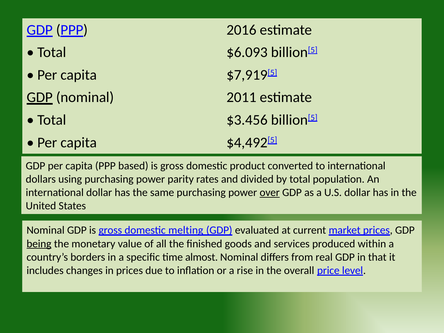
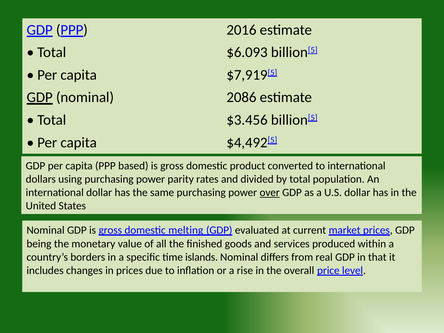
2011: 2011 -> 2086 (241, 97)
being underline: present -> none (39, 244)
almost: almost -> islands (202, 257)
